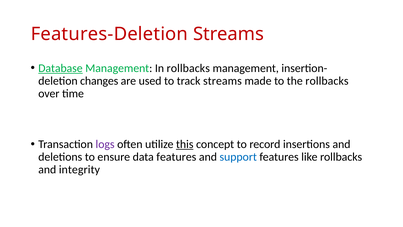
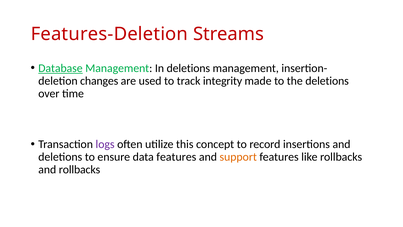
In rollbacks: rollbacks -> deletions (188, 68)
track streams: streams -> integrity (223, 81)
the rollbacks: rollbacks -> deletions (327, 81)
this underline: present -> none (185, 144)
support colour: blue -> orange (238, 157)
and integrity: integrity -> rollbacks (80, 169)
